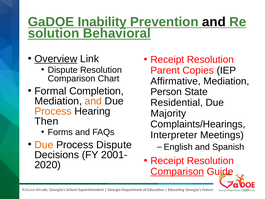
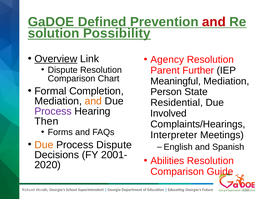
Inability: Inability -> Defined (102, 22)
and colour: black -> red (214, 22)
Behavioral: Behavioral -> Possibility (117, 33)
Receipt: Receipt -> Agency (167, 60)
Copies: Copies -> Further (198, 70)
Affirmative: Affirmative -> Meaningful (176, 81)
Process colour: orange -> purple (53, 111)
Majority: Majority -> Involved (168, 113)
Receipt: Receipt -> Abilities (167, 161)
Comparison underline: present -> none (177, 171)
